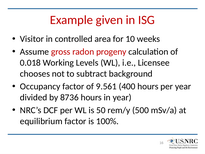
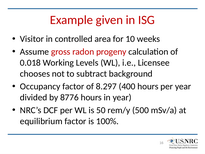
9.561: 9.561 -> 8.297 (106, 86)
8736: 8736 -> 8776 (69, 97)
